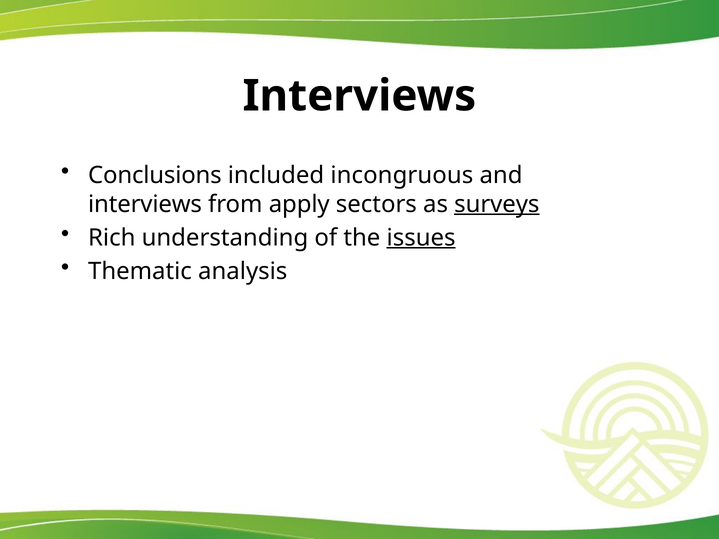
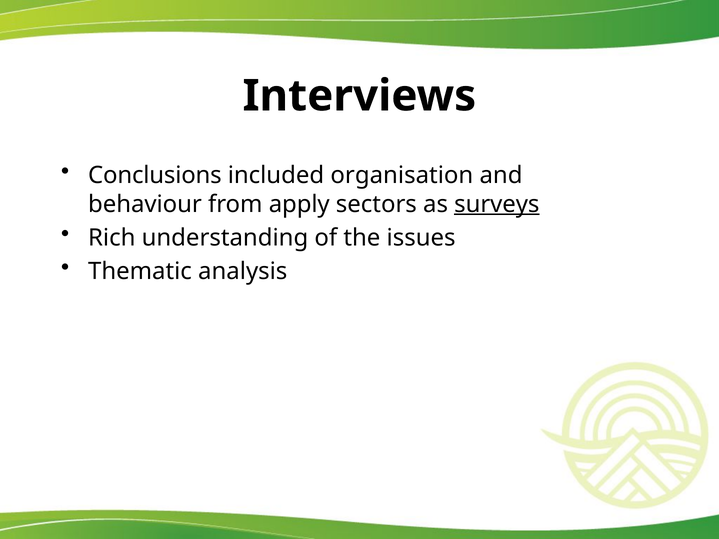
incongruous: incongruous -> organisation (402, 175)
interviews: interviews -> behaviour (145, 204)
issues underline: present -> none (421, 238)
